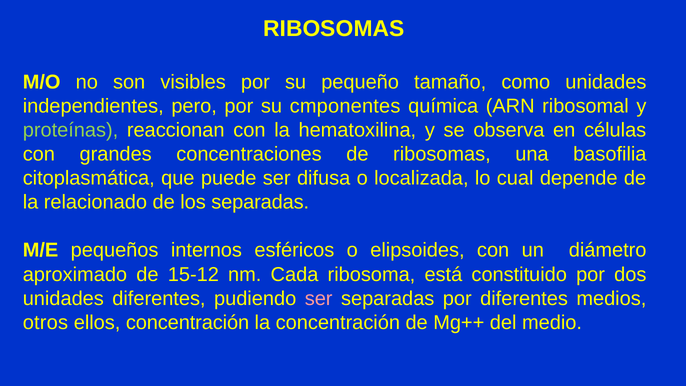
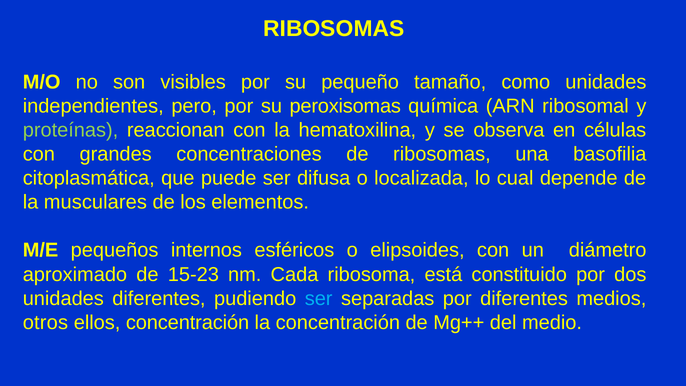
cmponentes: cmponentes -> peroxisomas (345, 106)
relacionado: relacionado -> musculares (95, 202)
los separadas: separadas -> elementos (260, 202)
15-12: 15-12 -> 15-23 (193, 274)
ser colour: pink -> light blue (319, 298)
